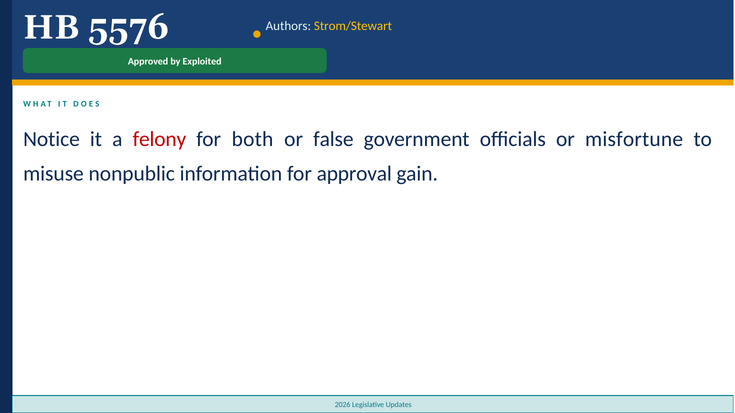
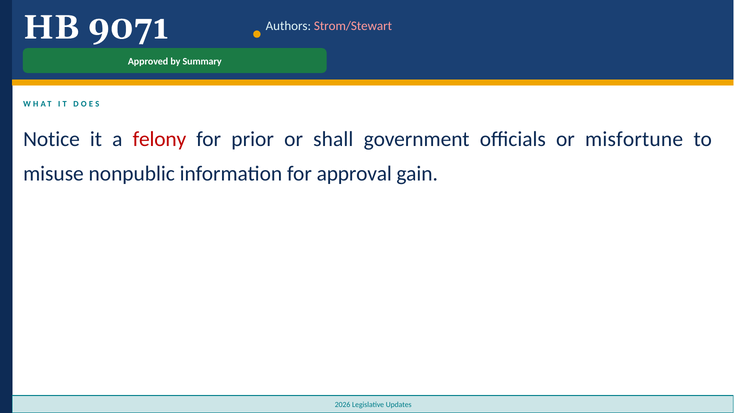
5576: 5576 -> 9071 (128, 27)
Strom/Stewart colour: yellow -> pink (353, 26)
Exploited: Exploited -> Summary (202, 61)
both: both -> prior (253, 139)
false: false -> shall (333, 139)
